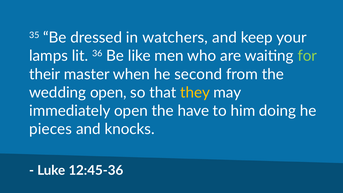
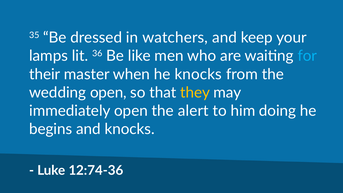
for colour: light green -> light blue (307, 56)
he second: second -> knocks (198, 74)
have: have -> alert (193, 111)
pieces: pieces -> begins (51, 129)
12:45-36: 12:45-36 -> 12:74-36 (96, 170)
